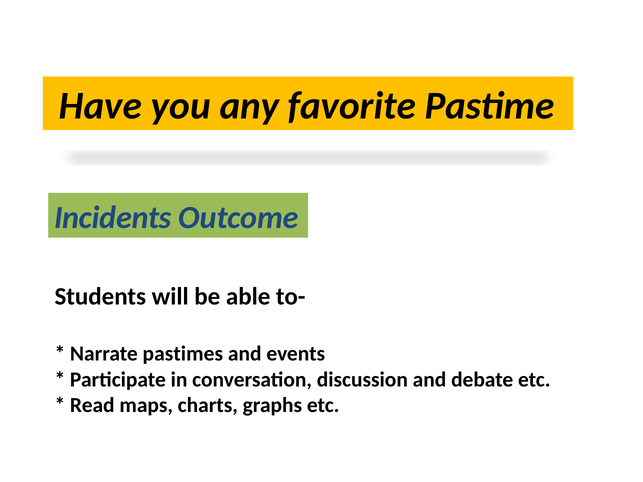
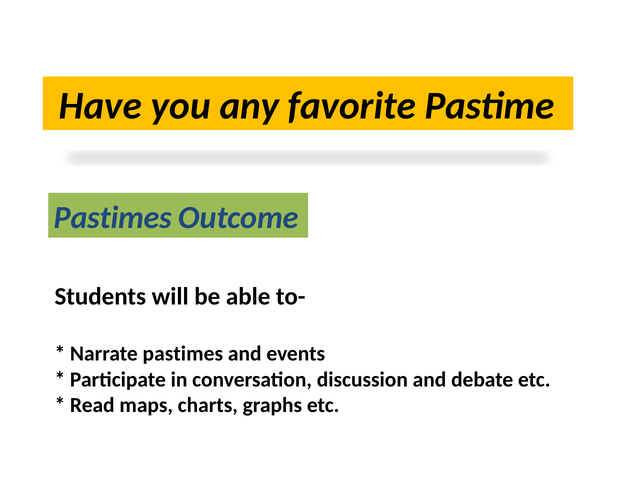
Incidents: Incidents -> Pastimes (113, 218)
